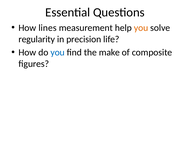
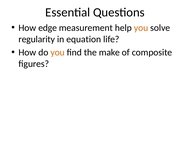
lines: lines -> edge (48, 28)
precision: precision -> equation (84, 39)
you colour: blue -> orange (58, 53)
